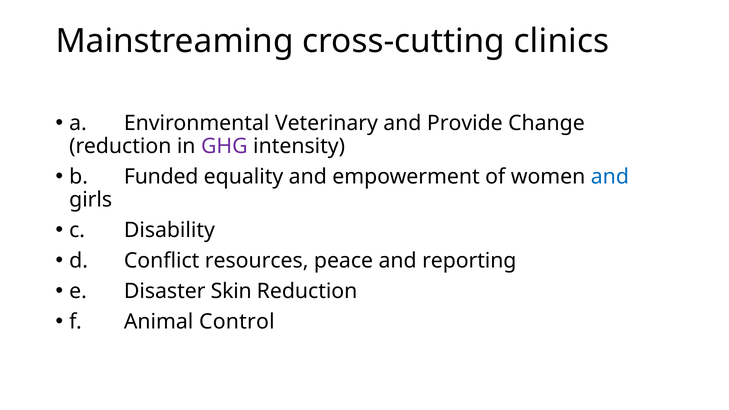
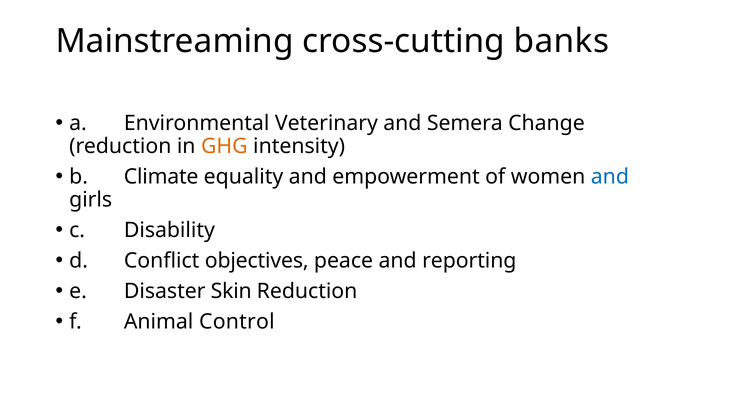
clinics: clinics -> banks (561, 41)
Provide: Provide -> Semera (465, 123)
GHG colour: purple -> orange (224, 146)
Funded: Funded -> Climate (161, 177)
resources: resources -> objectives (257, 261)
